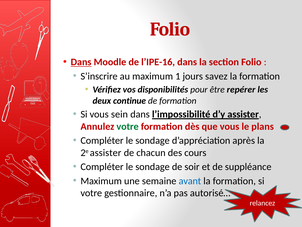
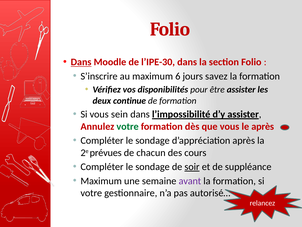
l’IPE-16: l’IPE-16 -> l’IPE-30 (158, 62)
1: 1 -> 6 (178, 76)
être repérer: repérer -> assister (241, 89)
le plans: plans -> après (263, 126)
2e assister: assister -> prévues (106, 152)
soir underline: none -> present (192, 166)
avant colour: blue -> purple (190, 181)
